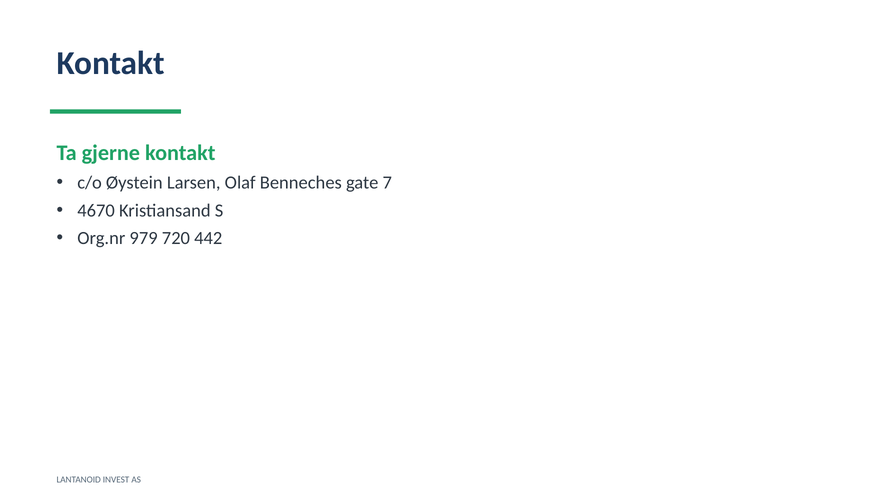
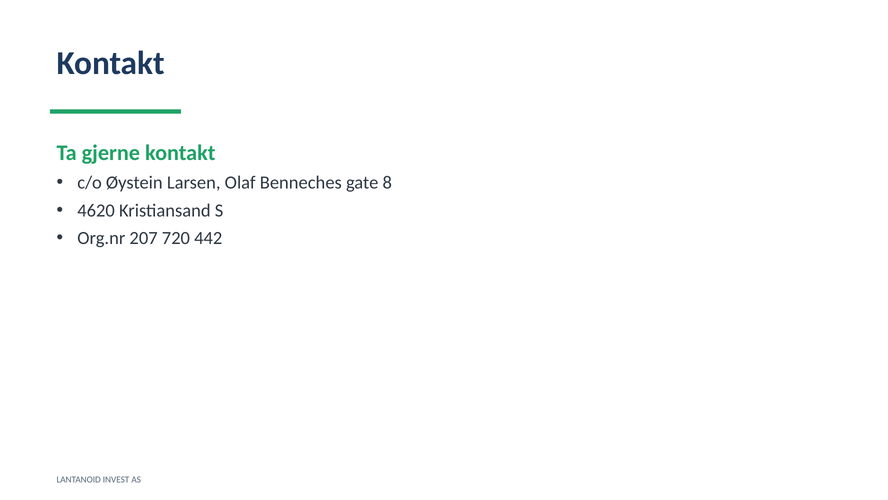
7: 7 -> 8 (387, 183)
4670: 4670 -> 4620 (96, 210)
979: 979 -> 207 (144, 238)
